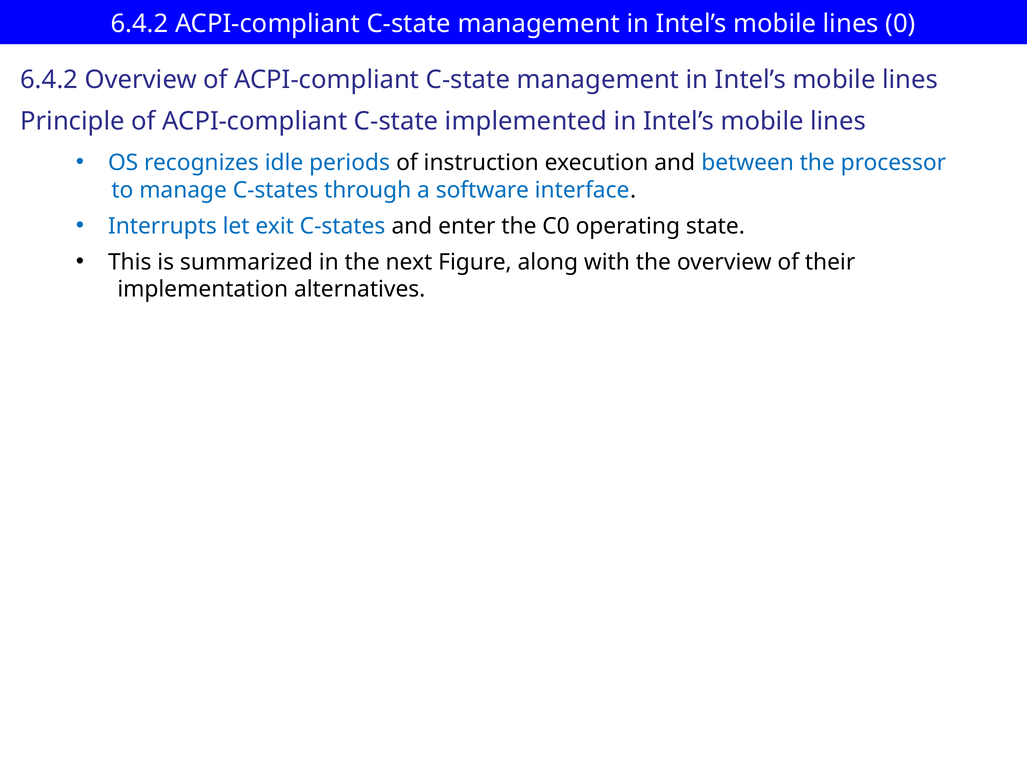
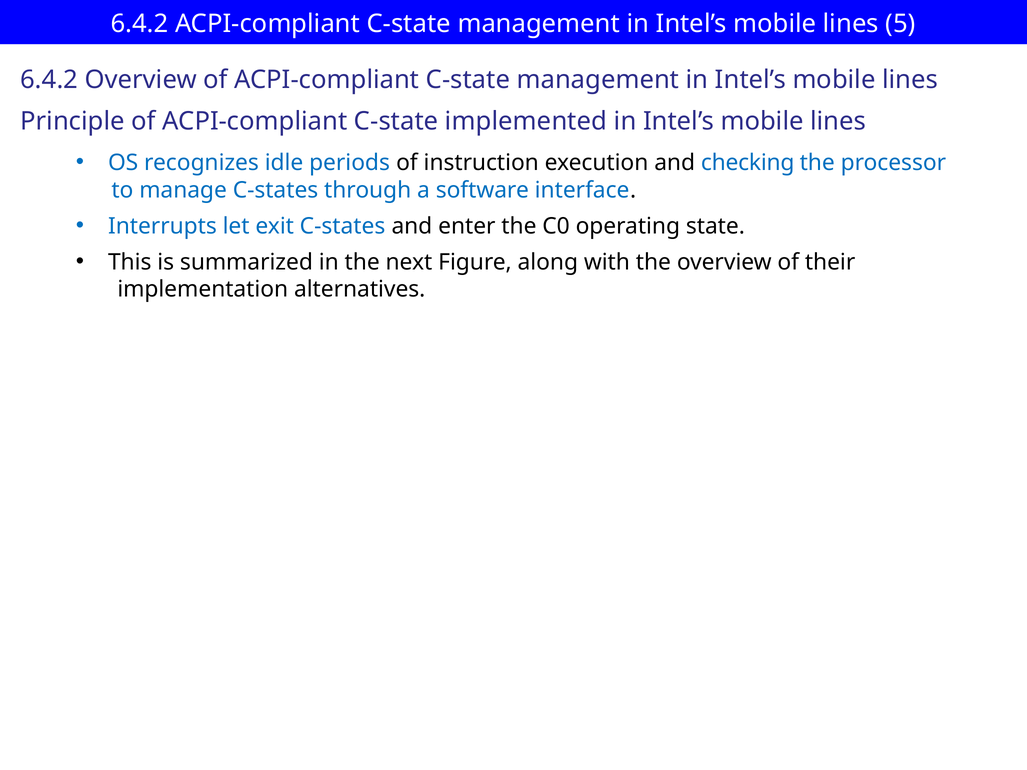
0: 0 -> 5 (900, 24)
between: between -> checking (748, 163)
